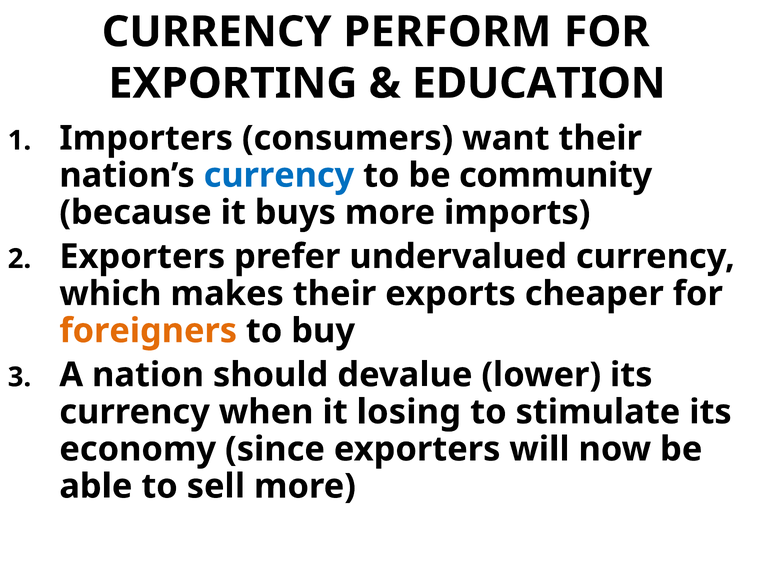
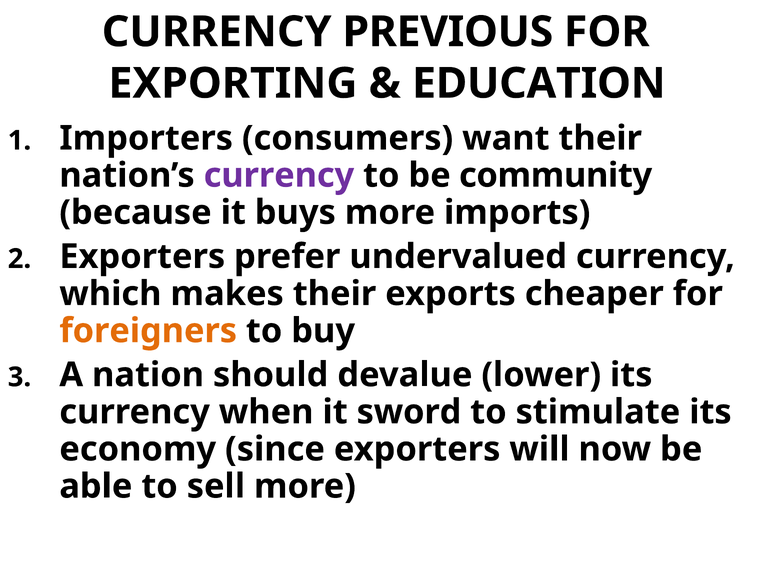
PERFORM: PERFORM -> PREVIOUS (448, 32)
currency colour: blue -> purple (279, 176)
losing: losing -> sword (409, 412)
